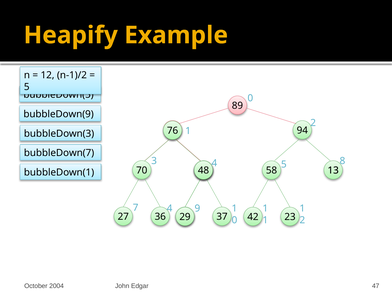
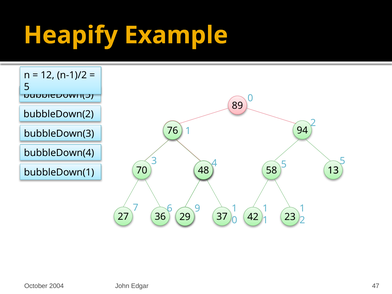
bubbleDown(9: bubbleDown(9 -> bubbleDown(2 (59, 114)
bubbleDown(7: bubbleDown(7 -> bubbleDown(4 (59, 153)
8: 8 -> 5 (342, 161)
7 4: 4 -> 6 (170, 208)
